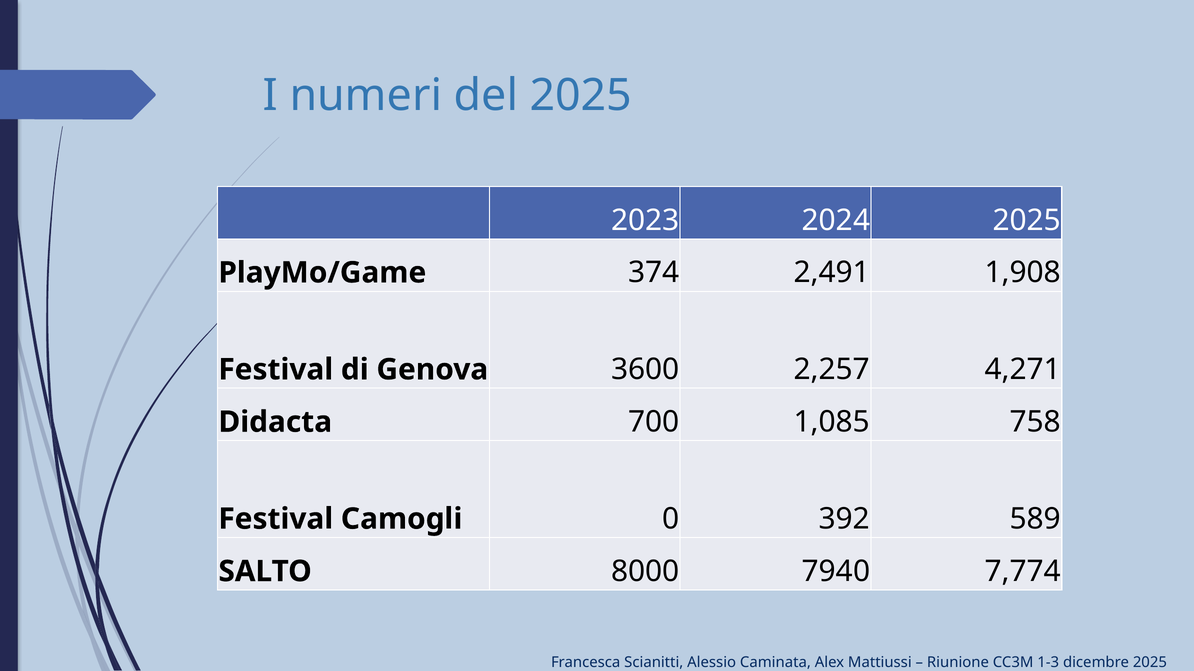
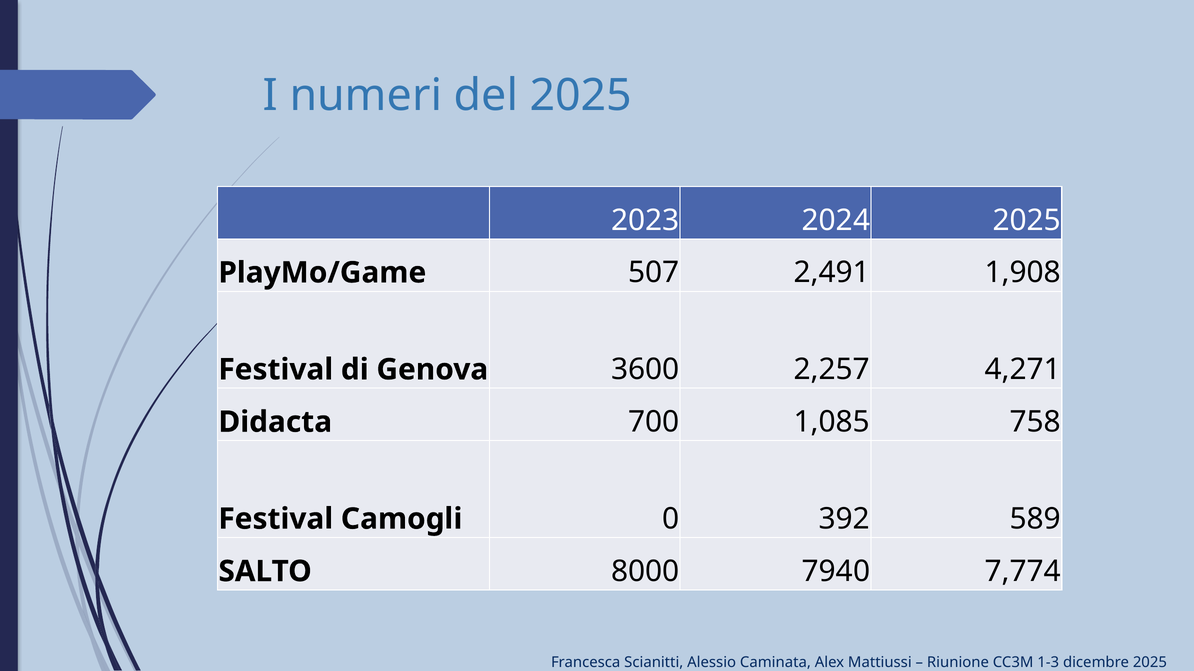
374: 374 -> 507 (654, 273)
